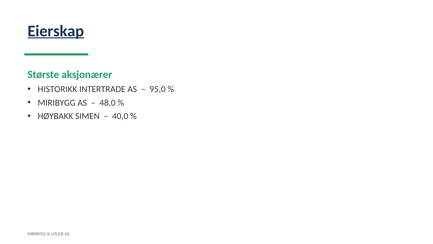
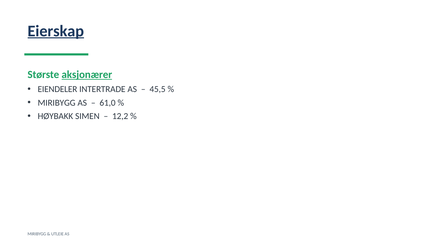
aksjonærer underline: none -> present (87, 75)
HISTORIKK: HISTORIKK -> EIENDELER (57, 89)
95,0: 95,0 -> 45,5 (158, 89)
48,0: 48,0 -> 61,0 (108, 103)
40,0: 40,0 -> 12,2 (120, 116)
